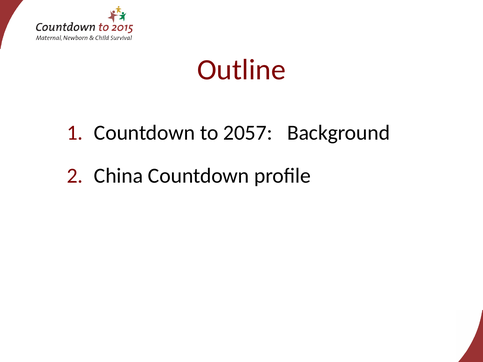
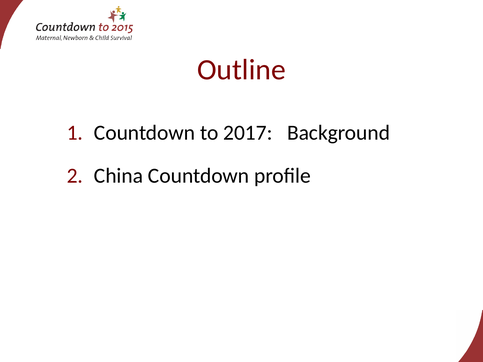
2057: 2057 -> 2017 (248, 133)
